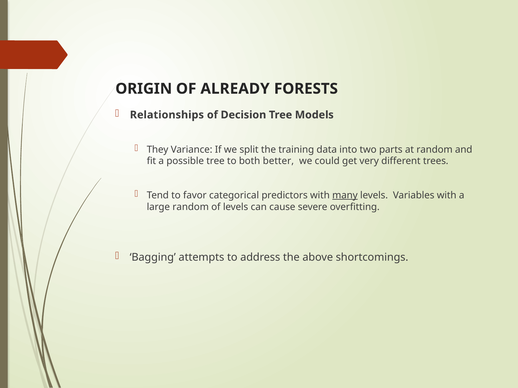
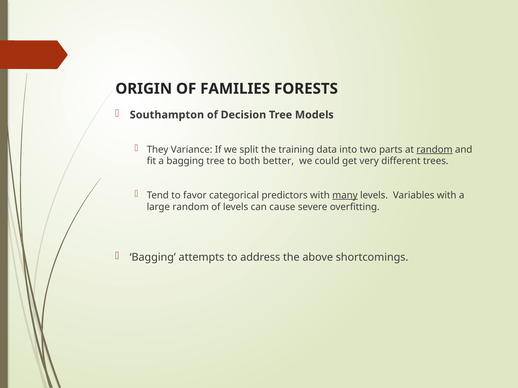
ALREADY: ALREADY -> FAMILIES (235, 89)
Relationships: Relationships -> Southampton (167, 115)
random underline: none -> present (435, 150)
a possible: possible -> bagging (185, 161)
